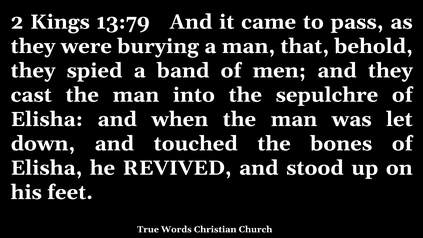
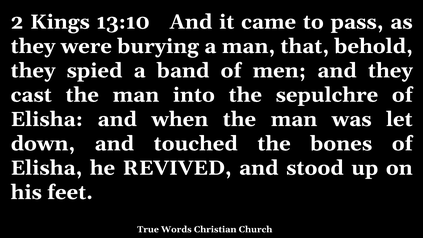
13:79: 13:79 -> 13:10 (123, 22)
